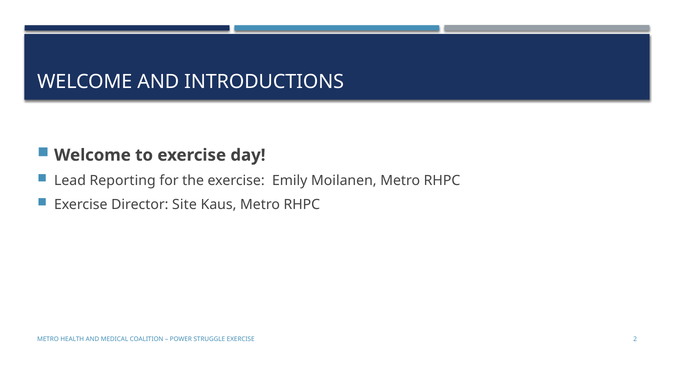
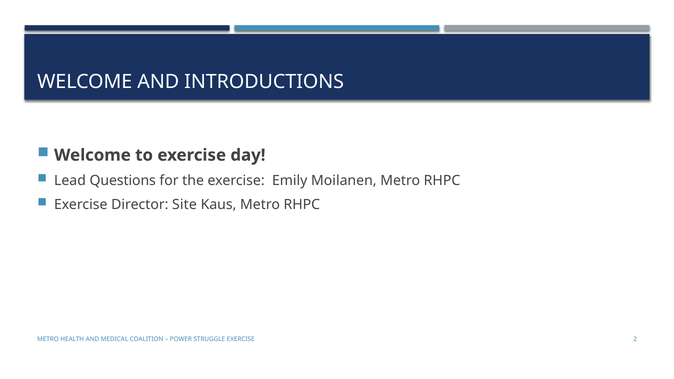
Reporting: Reporting -> Questions (123, 181)
